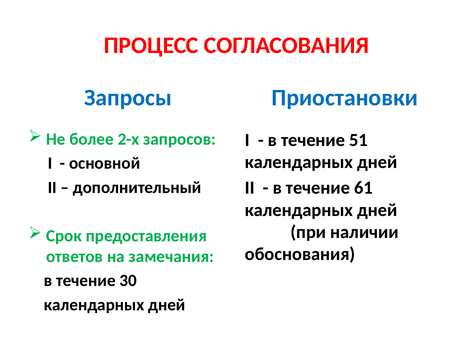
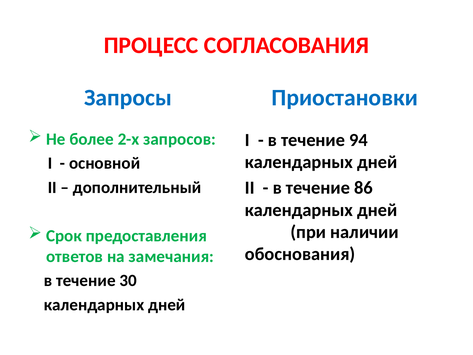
51: 51 -> 94 (359, 140)
61: 61 -> 86 (363, 188)
